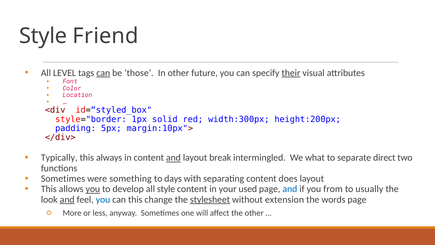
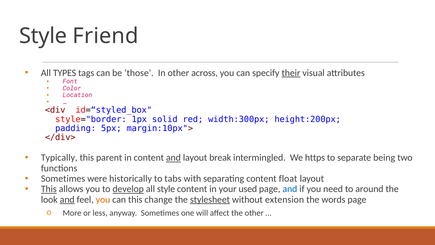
LEVEL: LEVEL -> TYPES (65, 73)
can underline: present -> none (103, 73)
future: future -> across (205, 73)
always: always -> parent (109, 158)
what: what -> https (315, 158)
direct: direct -> being (384, 158)
something: something -> historically (131, 178)
days: days -> tabs (173, 178)
does: does -> float (288, 178)
This underline: none -> present (49, 189)
you underline: present -> none (93, 189)
develop underline: none -> present (128, 189)
from: from -> need (333, 189)
usually: usually -> around (369, 189)
you colour: blue -> orange (103, 199)
